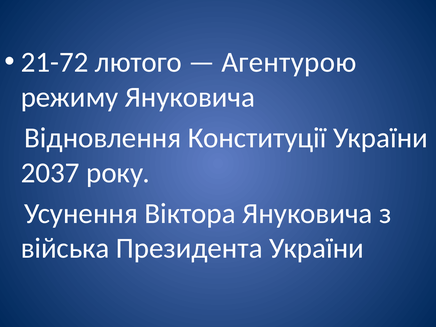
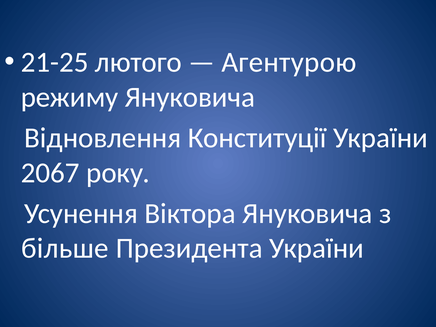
21-72: 21-72 -> 21-25 (55, 62)
2037: 2037 -> 2067 (50, 173)
війська: війська -> більше (65, 248)
